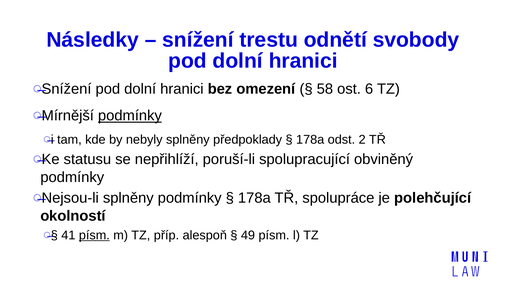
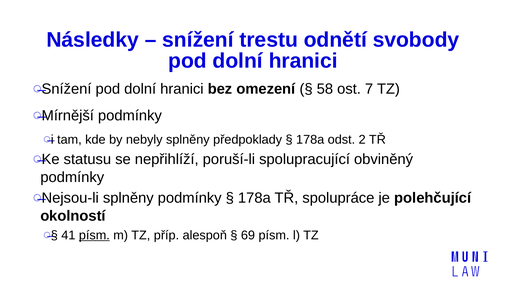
6: 6 -> 7 (369, 89)
podmínky underline: present -> none (130, 116)
49: 49 -> 69 (248, 235)
